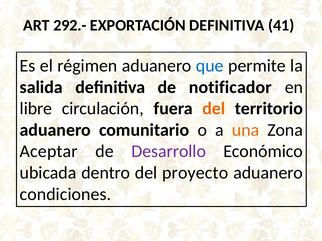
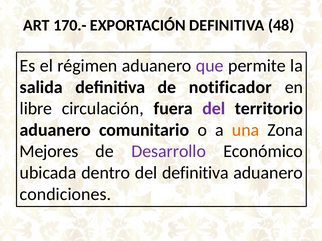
292.-: 292.- -> 170.- (70, 25)
41: 41 -> 48 (281, 25)
que colour: blue -> purple (210, 66)
del colour: orange -> purple (214, 109)
Aceptar: Aceptar -> Mejores (49, 152)
del proyecto: proyecto -> definitiva (195, 173)
